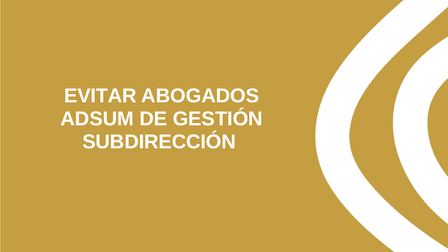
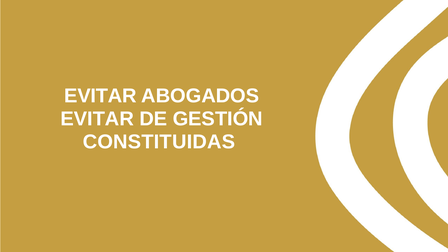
ADSUM: ADSUM -> EVITAR (97, 119)
SUBDIRECCIÓN: SUBDIRECCIÓN -> CONSTITUIDAS (159, 142)
